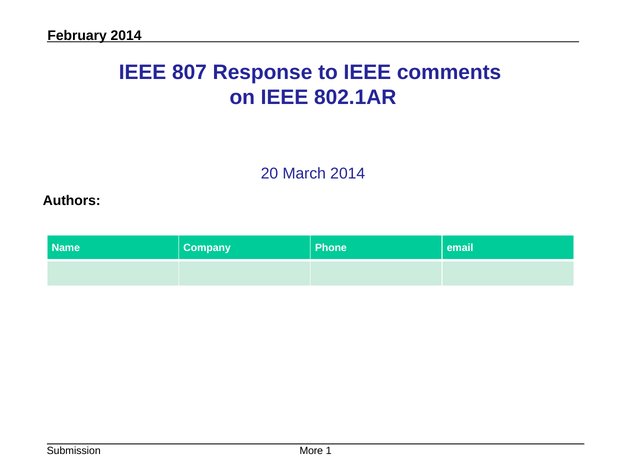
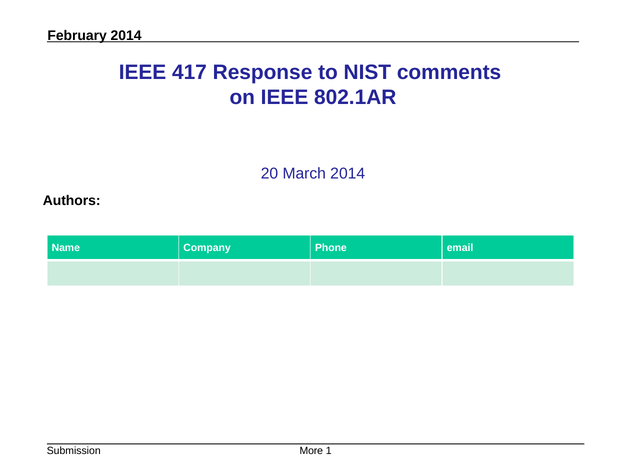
807: 807 -> 417 (189, 72)
to IEEE: IEEE -> NIST (367, 72)
